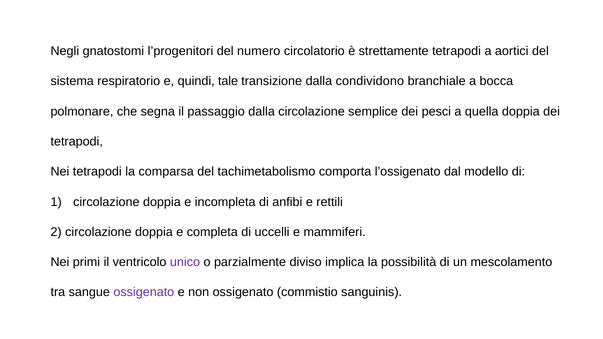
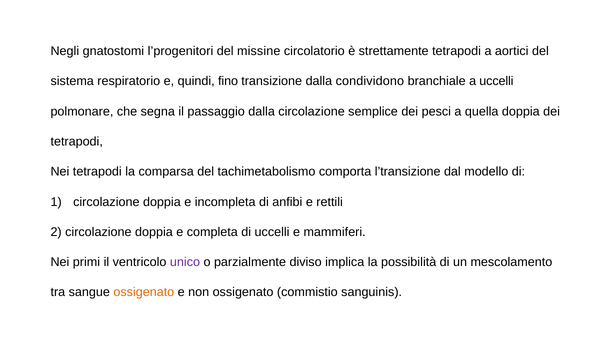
numero: numero -> missine (259, 51)
tale: tale -> fino (228, 81)
a bocca: bocca -> uccelli (496, 81)
l’ossigenato: l’ossigenato -> l’transizione (408, 172)
ossigenato colour: purple -> orange (144, 292)
